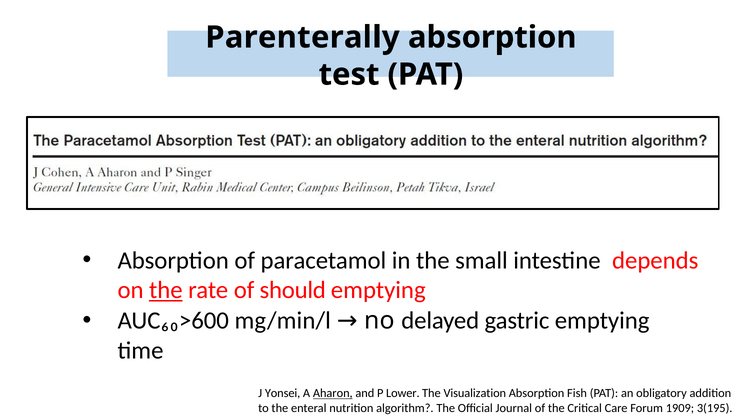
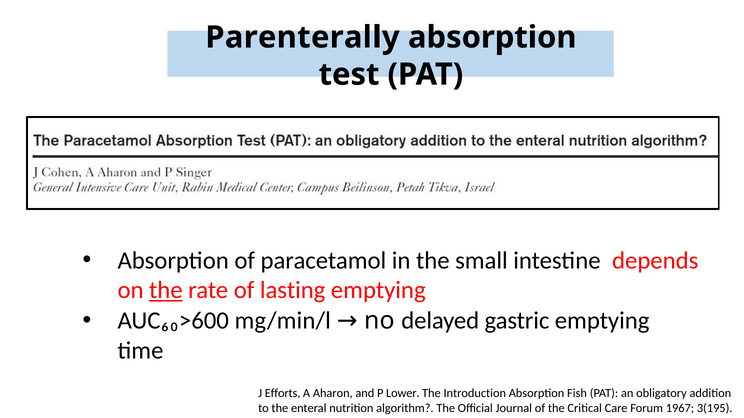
should: should -> lasting (293, 291)
Yonsei: Yonsei -> Efforts (283, 394)
Aharon underline: present -> none (333, 394)
Visualization: Visualization -> Introduction (475, 394)
1909: 1909 -> 1967 (680, 409)
